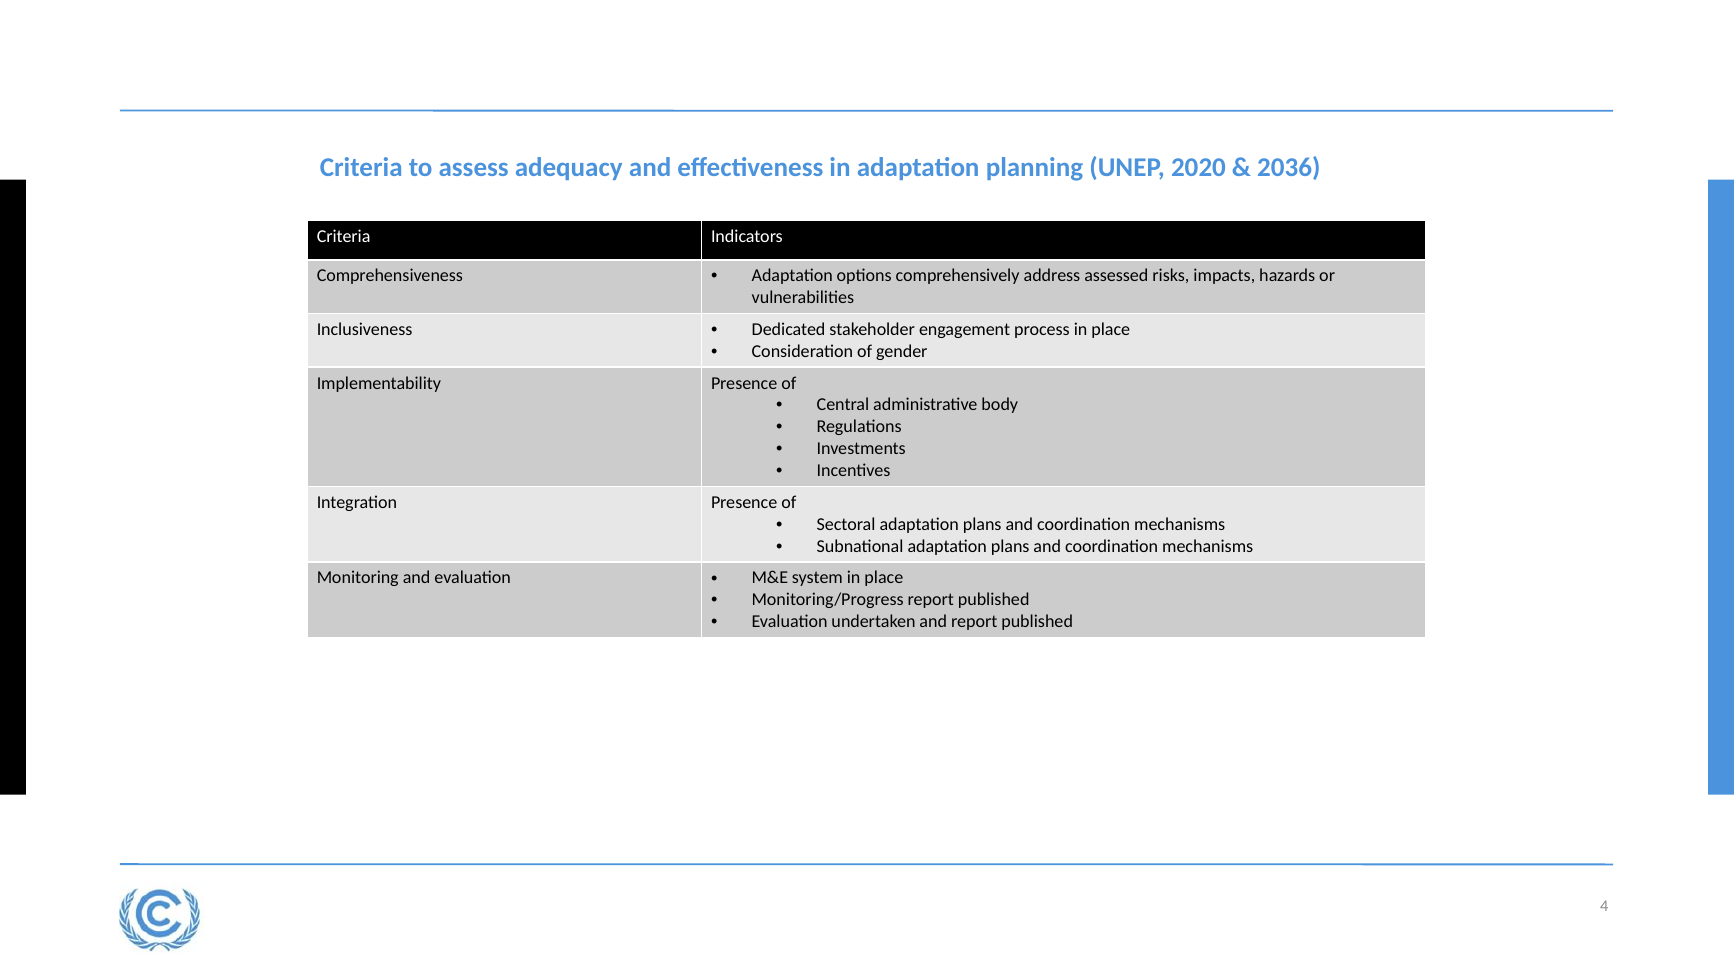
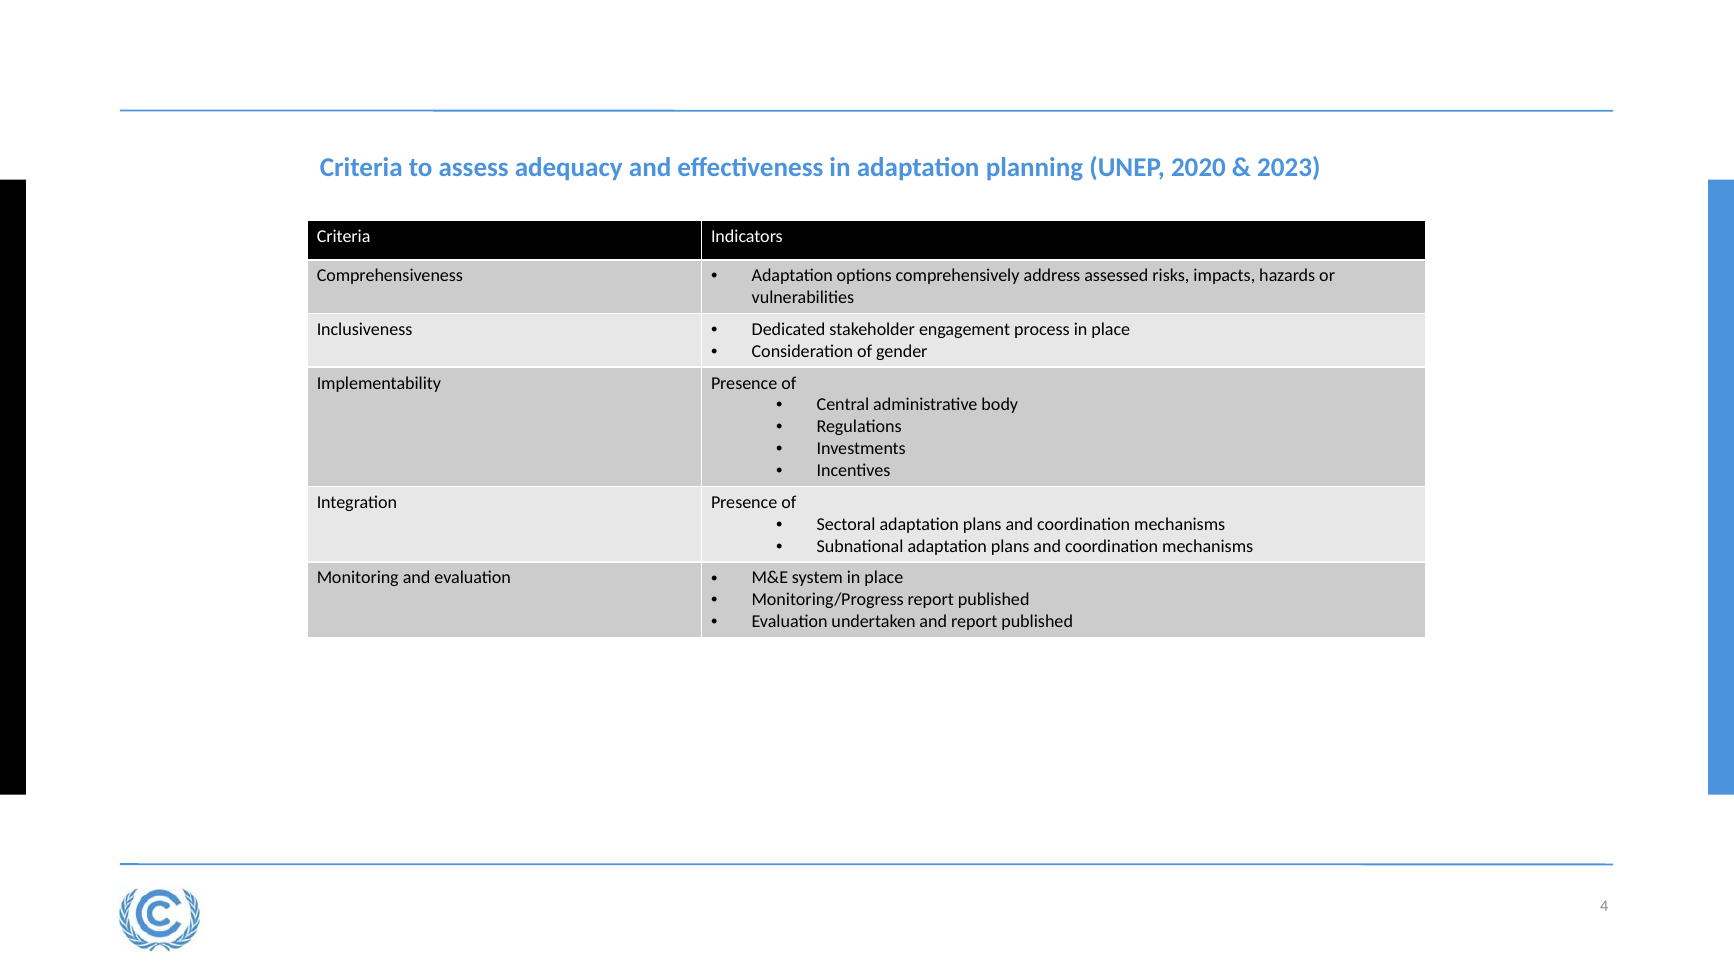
2036: 2036 -> 2023 (1289, 167)
